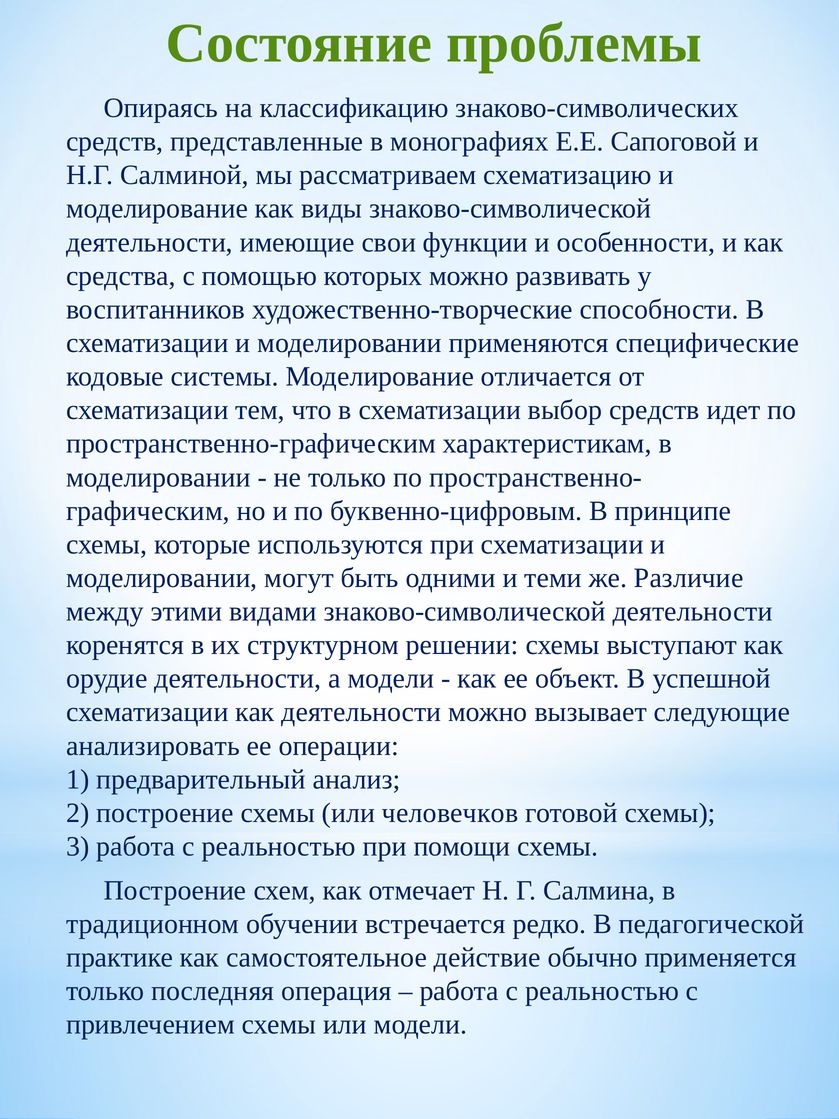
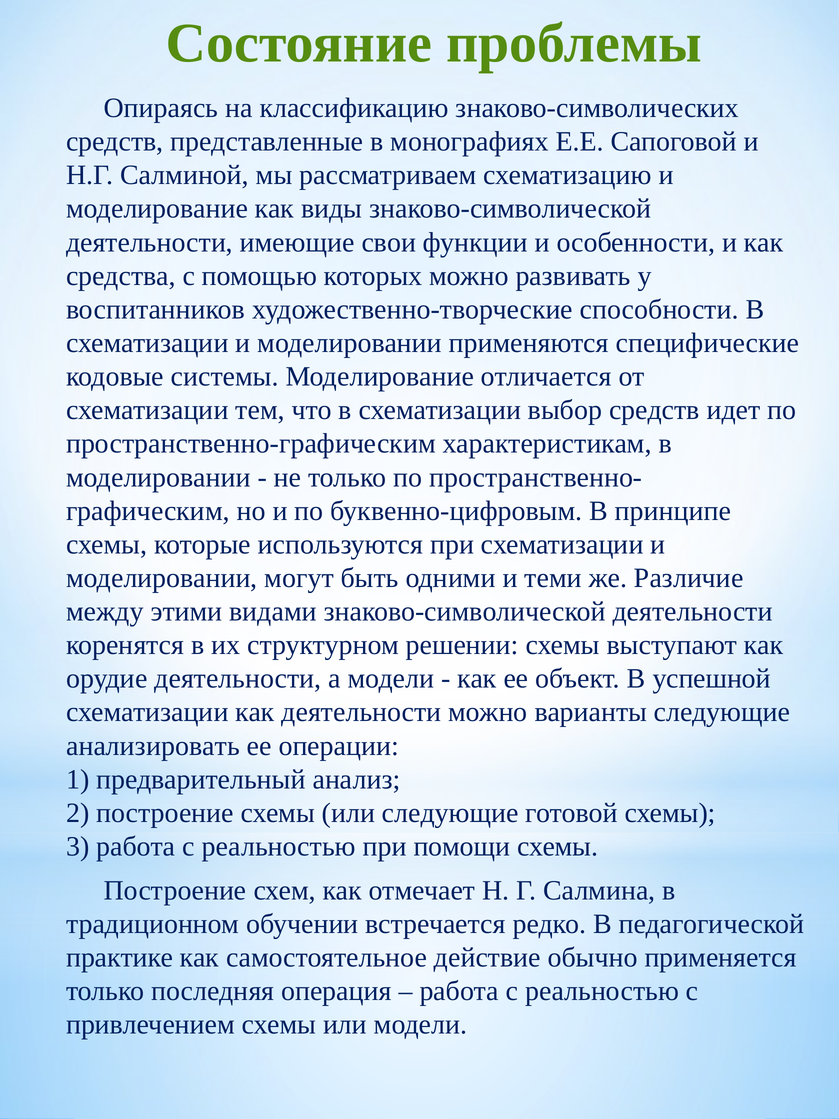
вызывает: вызывает -> варианты (591, 712)
или человечков: человечков -> следующие (450, 813)
